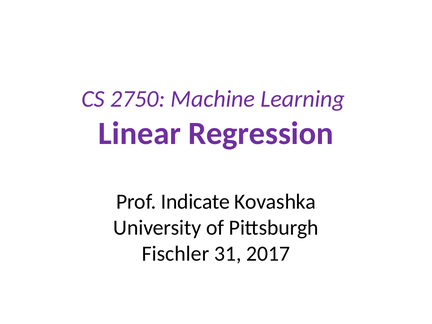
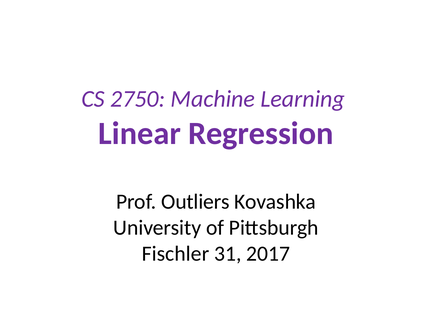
Indicate: Indicate -> Outliers (195, 202)
